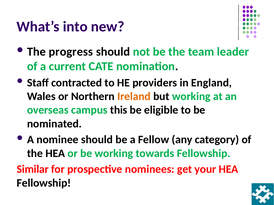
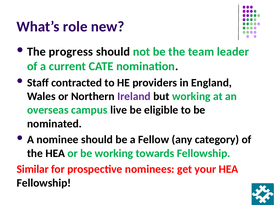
into: into -> role (75, 27)
Ireland colour: orange -> purple (134, 97)
this: this -> live (119, 110)
